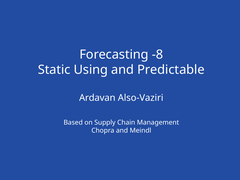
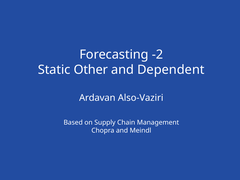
-8: -8 -> -2 (157, 54)
Using: Using -> Other (91, 70)
Predictable: Predictable -> Dependent (171, 70)
